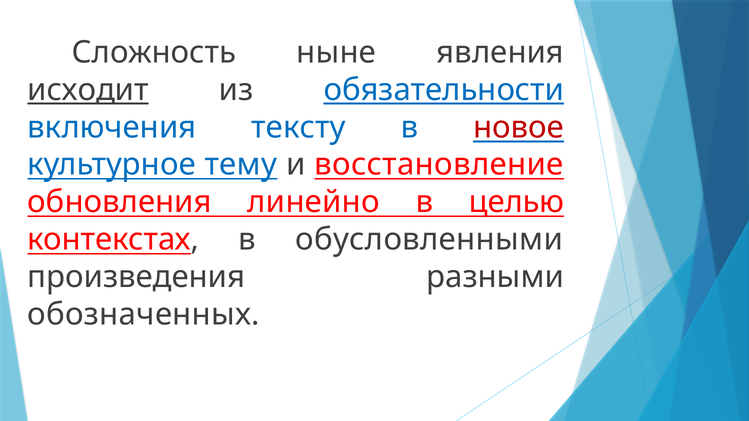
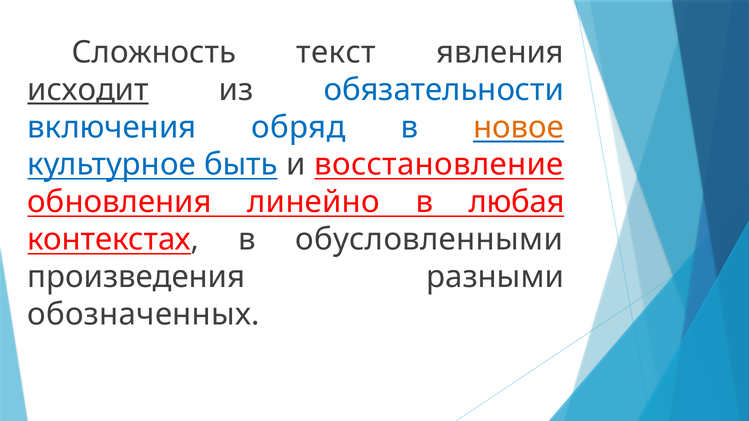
ныне: ныне -> текст (336, 53)
обязательности underline: present -> none (444, 90)
тексту: тексту -> обряд (298, 127)
новое colour: red -> orange (519, 127)
тему: тему -> быть (241, 165)
целью: целью -> любая (517, 202)
